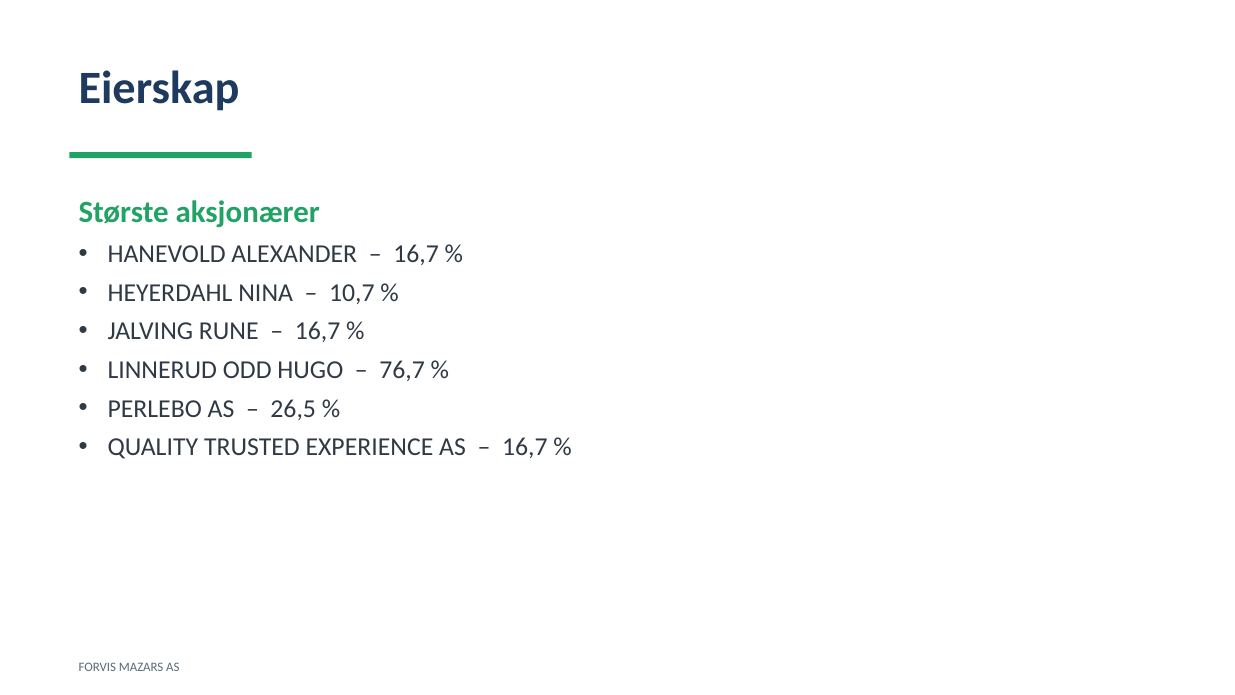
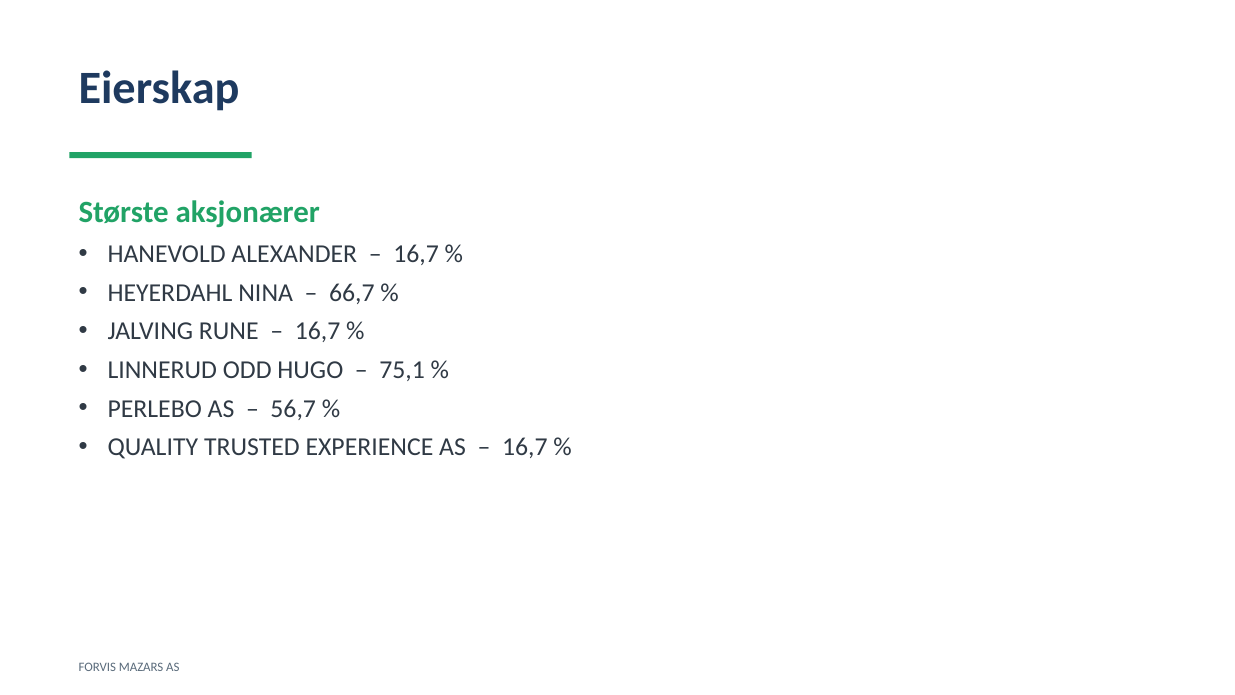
10,7: 10,7 -> 66,7 (352, 293)
76,7: 76,7 -> 75,1 (402, 370)
26,5: 26,5 -> 56,7 (293, 408)
